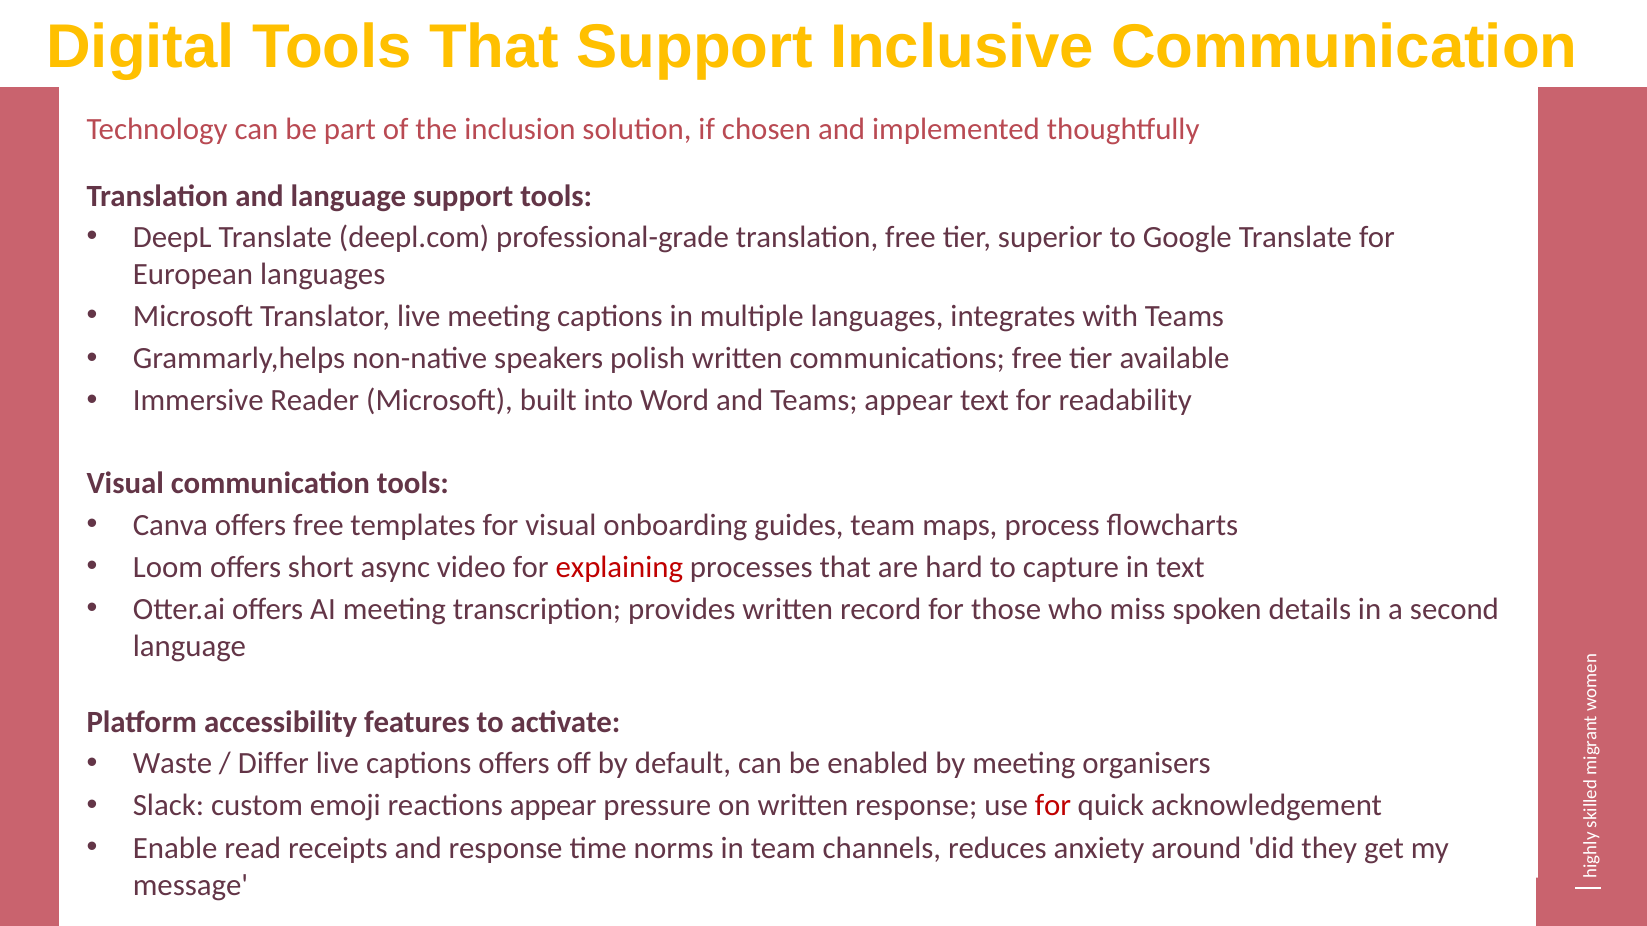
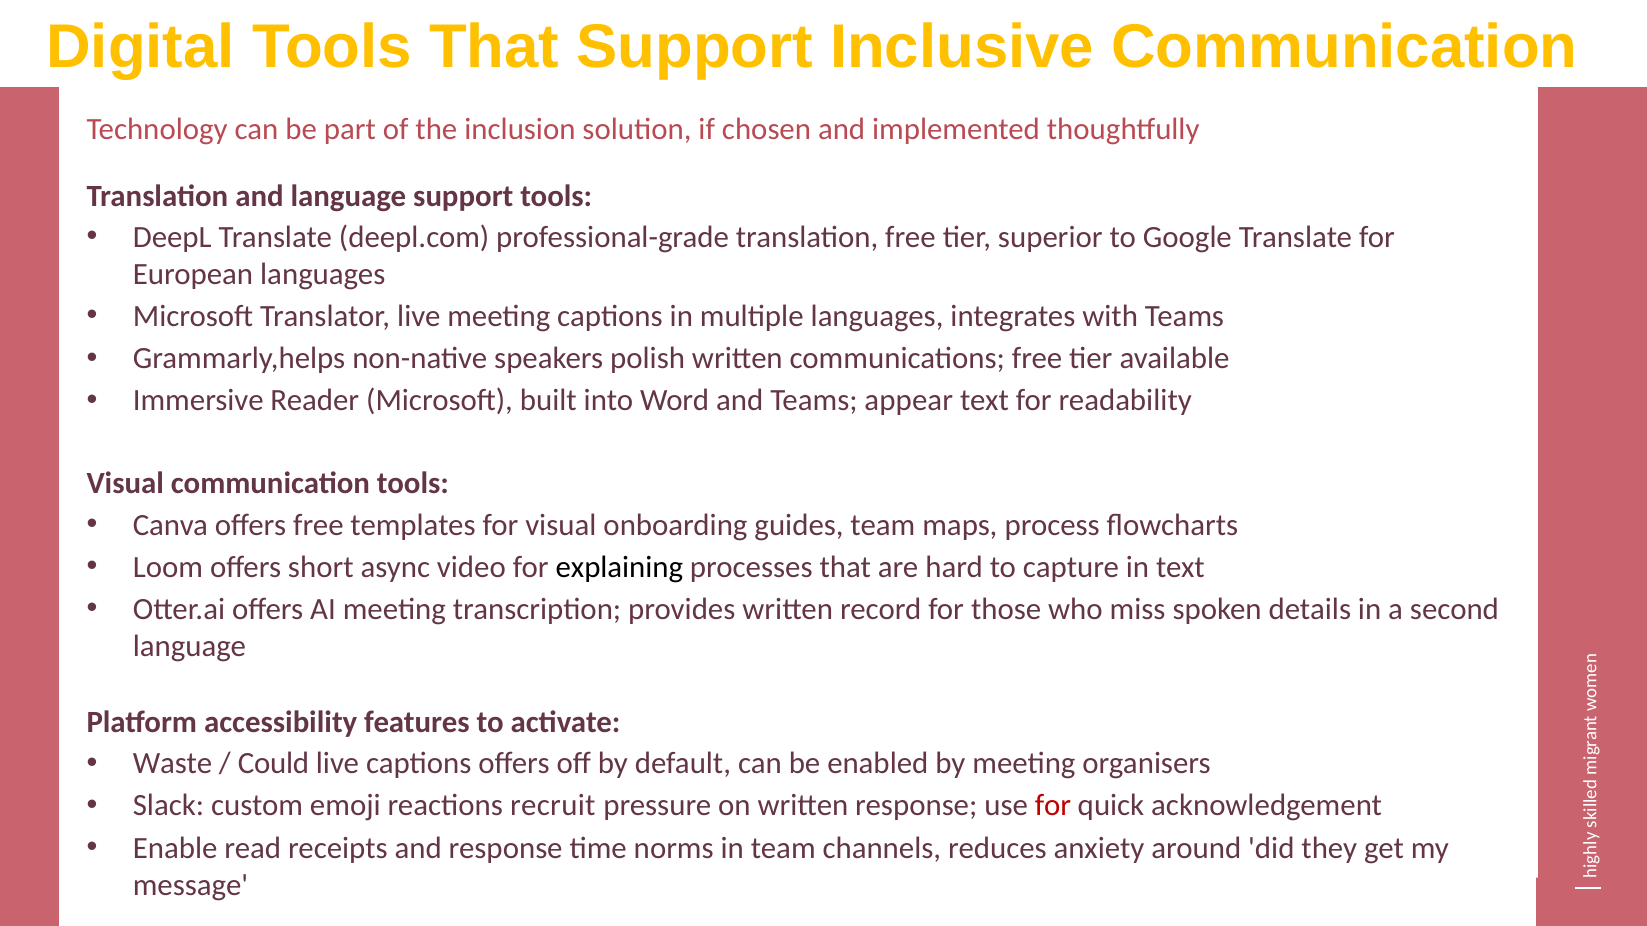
explaining colour: red -> black (619, 567)
Differ: Differ -> Could (273, 764)
reactions appear: appear -> recruit (553, 806)
